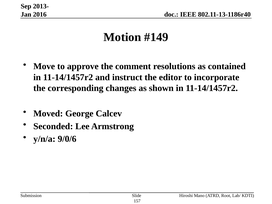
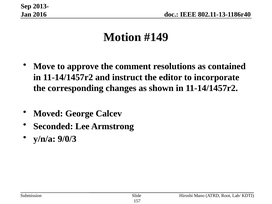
9/0/6: 9/0/6 -> 9/0/3 (67, 139)
